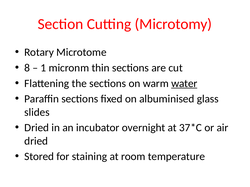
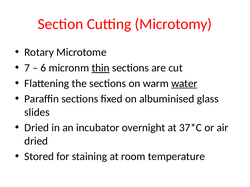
8: 8 -> 7 (27, 68)
1: 1 -> 6 (43, 68)
thin underline: none -> present (101, 68)
